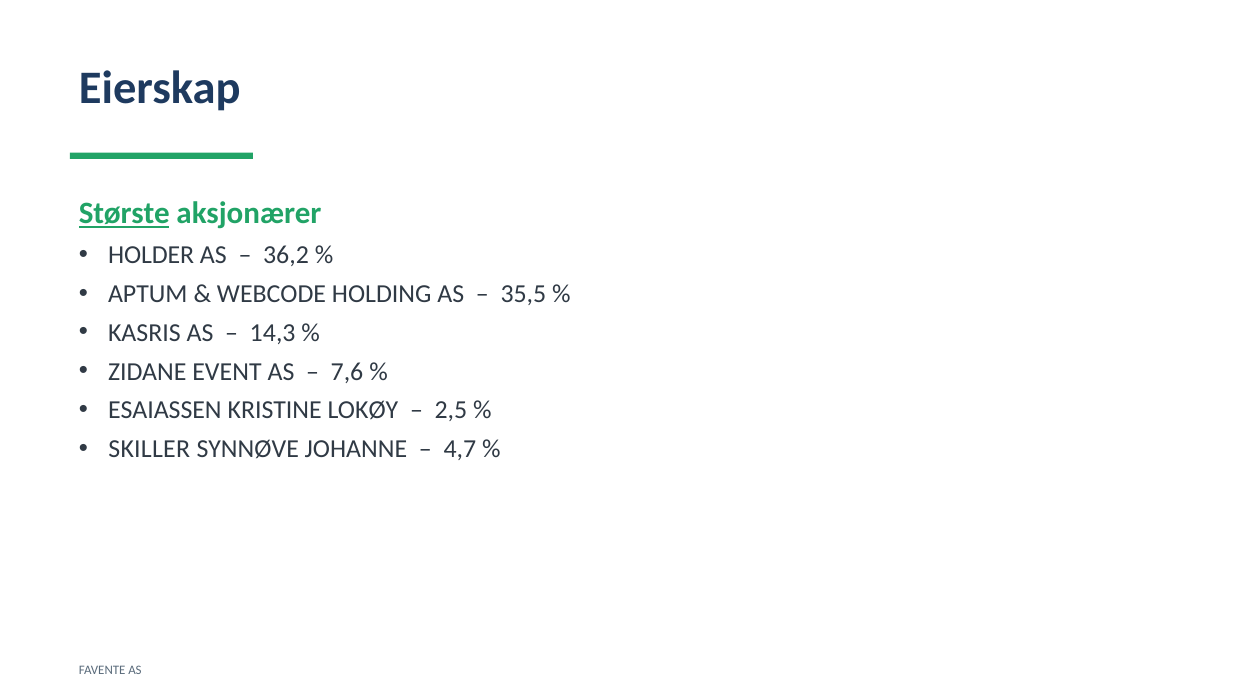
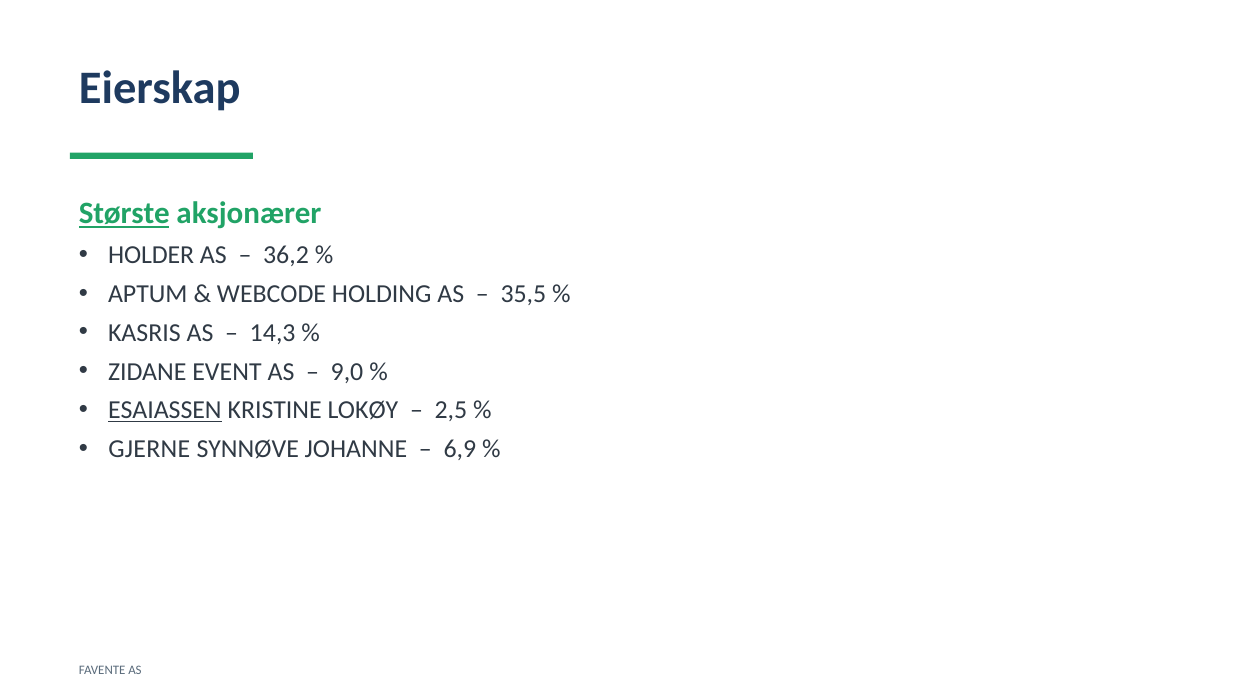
7,6: 7,6 -> 9,0 (347, 372)
ESAIASSEN underline: none -> present (165, 410)
SKILLER: SKILLER -> GJERNE (149, 449)
4,7: 4,7 -> 6,9 (460, 449)
